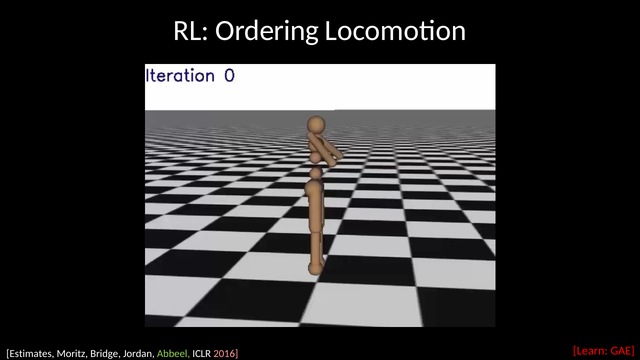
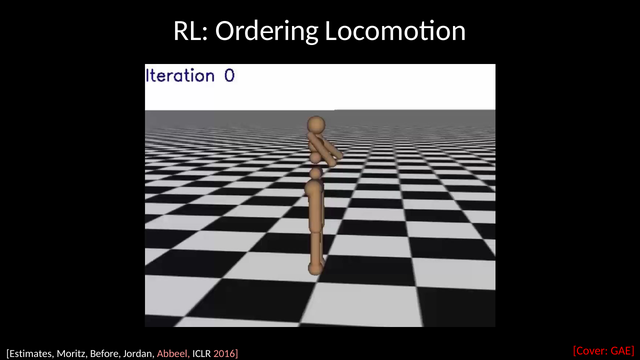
Learn: Learn -> Cover (590, 351)
Bridge: Bridge -> Before (106, 354)
Abbeel colour: light green -> pink (174, 354)
